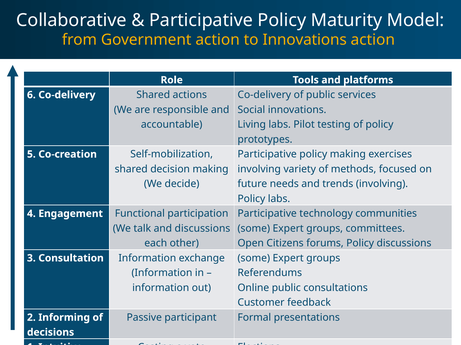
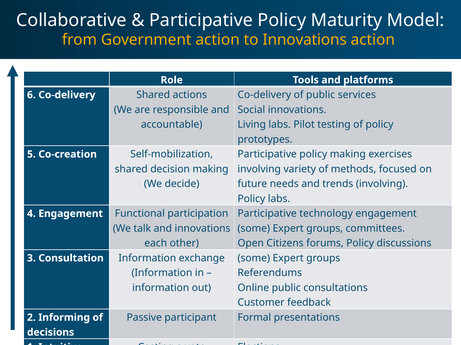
technology communities: communities -> engagement (386, 214)
and discussions: discussions -> innovations (203, 229)
